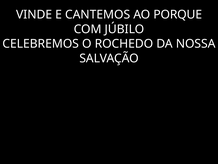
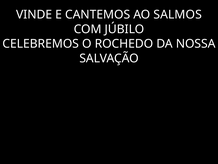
PORQUE: PORQUE -> SALMOS (178, 15)
